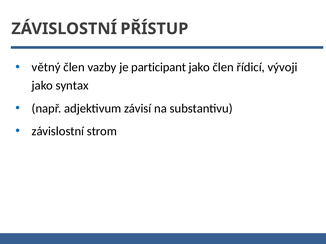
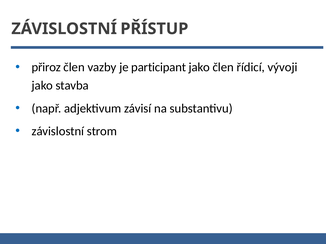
větný: větný -> přiroz (46, 67)
syntax: syntax -> stavba (72, 86)
